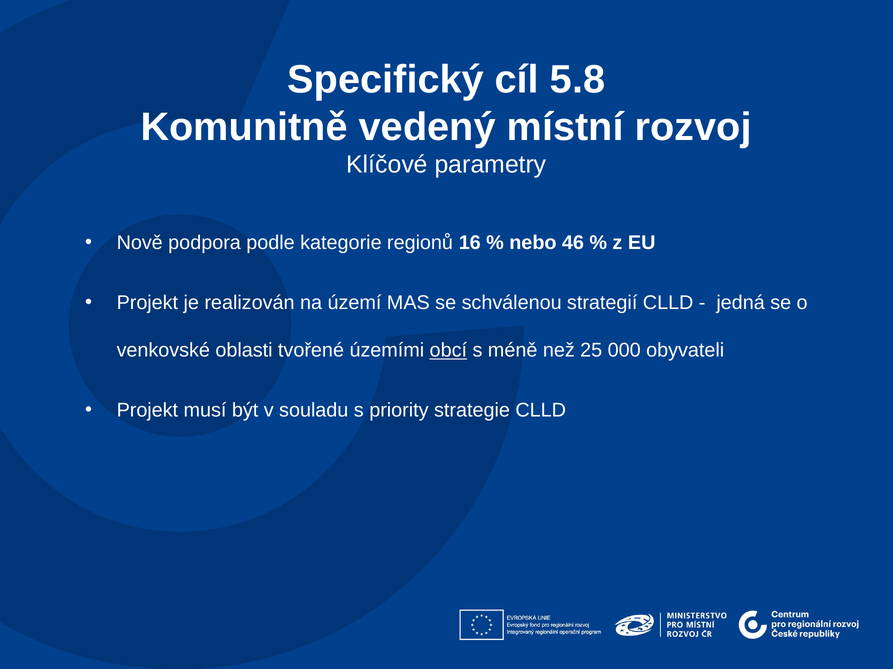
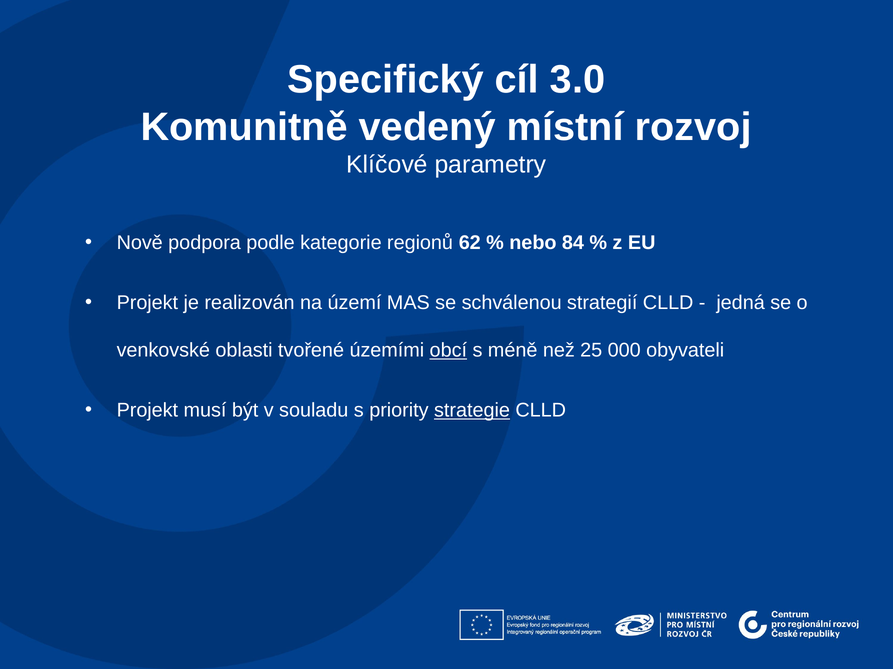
5.8: 5.8 -> 3.0 (578, 80)
16: 16 -> 62 (470, 243)
46: 46 -> 84 (573, 243)
strategie underline: none -> present (472, 411)
